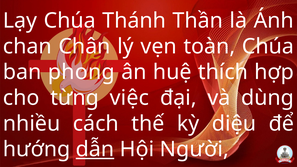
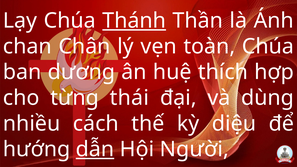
Thánh underline: none -> present (134, 21)
phong: phong -> dương (81, 72)
việc: việc -> thái (129, 98)
